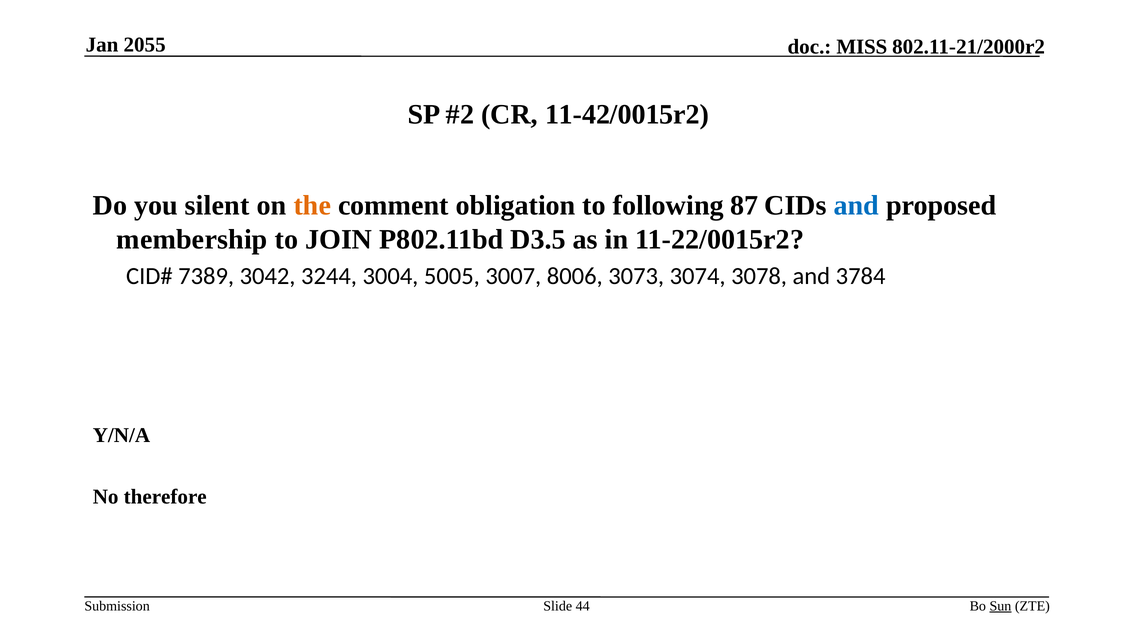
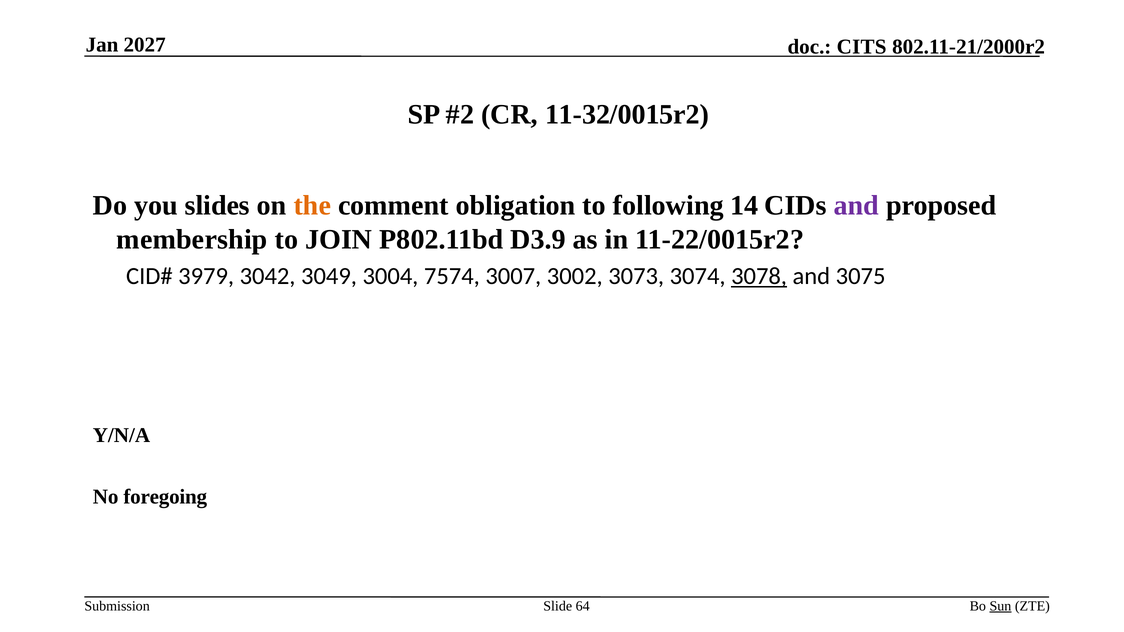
2055: 2055 -> 2027 (145, 45)
MISS: MISS -> CITS (862, 47)
11-42/0015r2: 11-42/0015r2 -> 11-32/0015r2 (627, 114)
silent: silent -> slides (217, 206)
87: 87 -> 14 (744, 206)
and colour: blue -> purple (856, 206)
D3.5: D3.5 -> D3.9 (538, 239)
7389: 7389 -> 3979 (206, 276)
3244: 3244 -> 3049 (329, 276)
5005: 5005 -> 7574 (452, 276)
8006: 8006 -> 3002 (575, 276)
3078 underline: none -> present (759, 276)
3784: 3784 -> 3075 (861, 276)
therefore: therefore -> foregoing (165, 497)
44: 44 -> 64 (583, 606)
